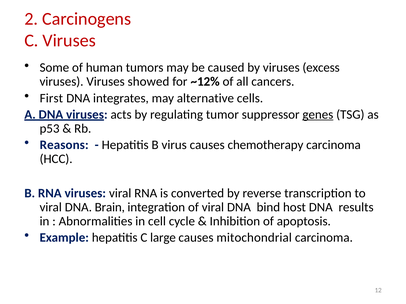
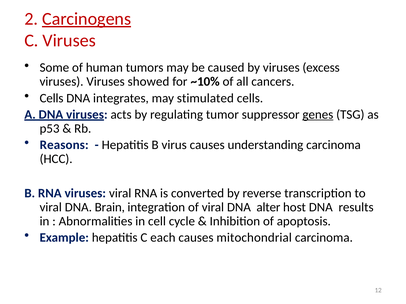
Carcinogens underline: none -> present (87, 19)
~12%: ~12% -> ~10% (205, 82)
First: First -> Cells (52, 98)
alternative: alternative -> stimulated (205, 98)
chemotherapy: chemotherapy -> understanding (265, 145)
bind: bind -> alter (268, 208)
large: large -> each (163, 238)
